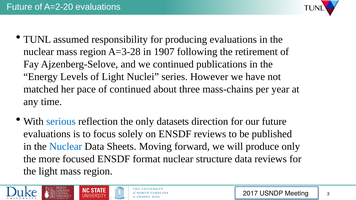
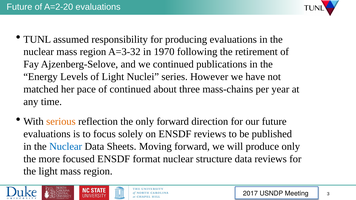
A=3-28: A=3-28 -> A=3-32 (124, 52)
1907: 1907 -> 1970 (164, 52)
serious colour: blue -> orange (61, 122)
only datasets: datasets -> forward (173, 122)
